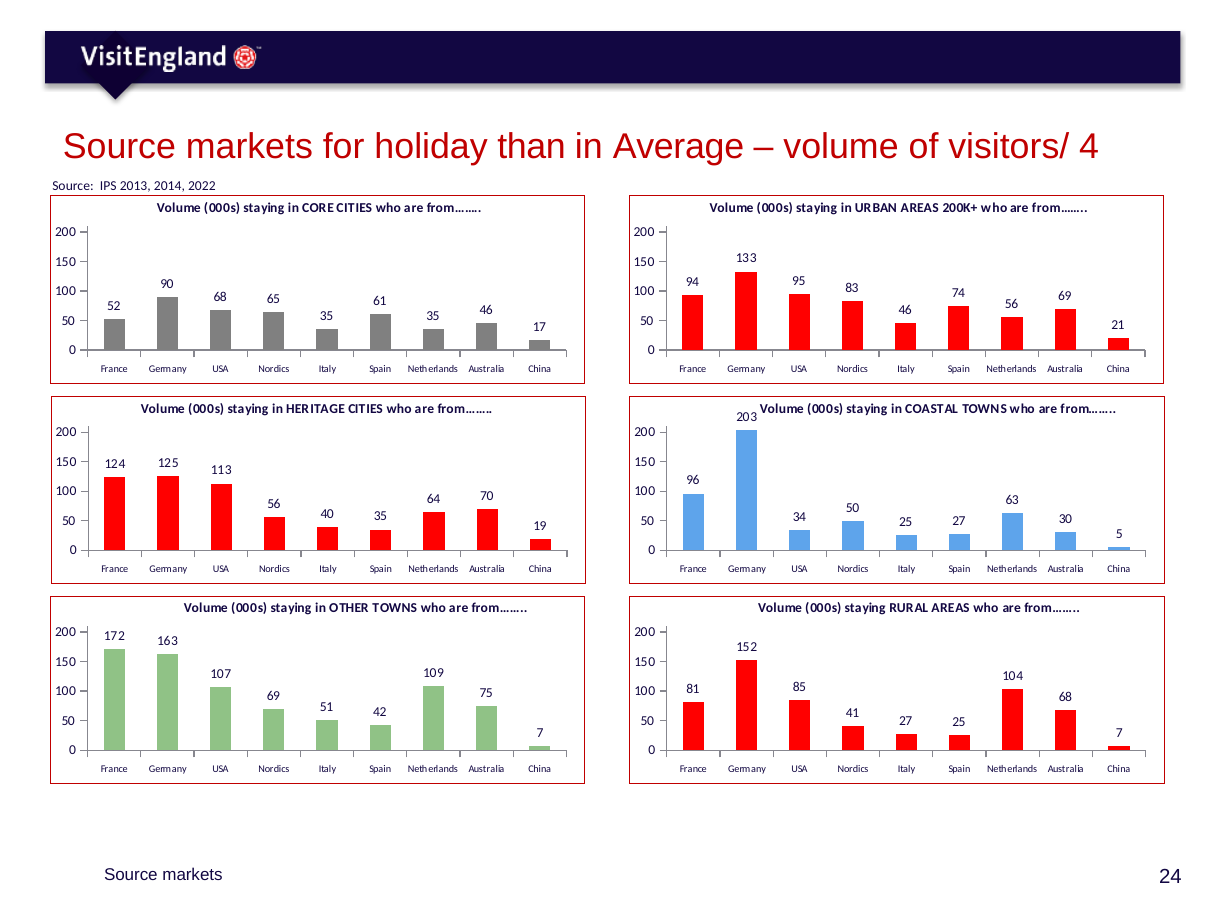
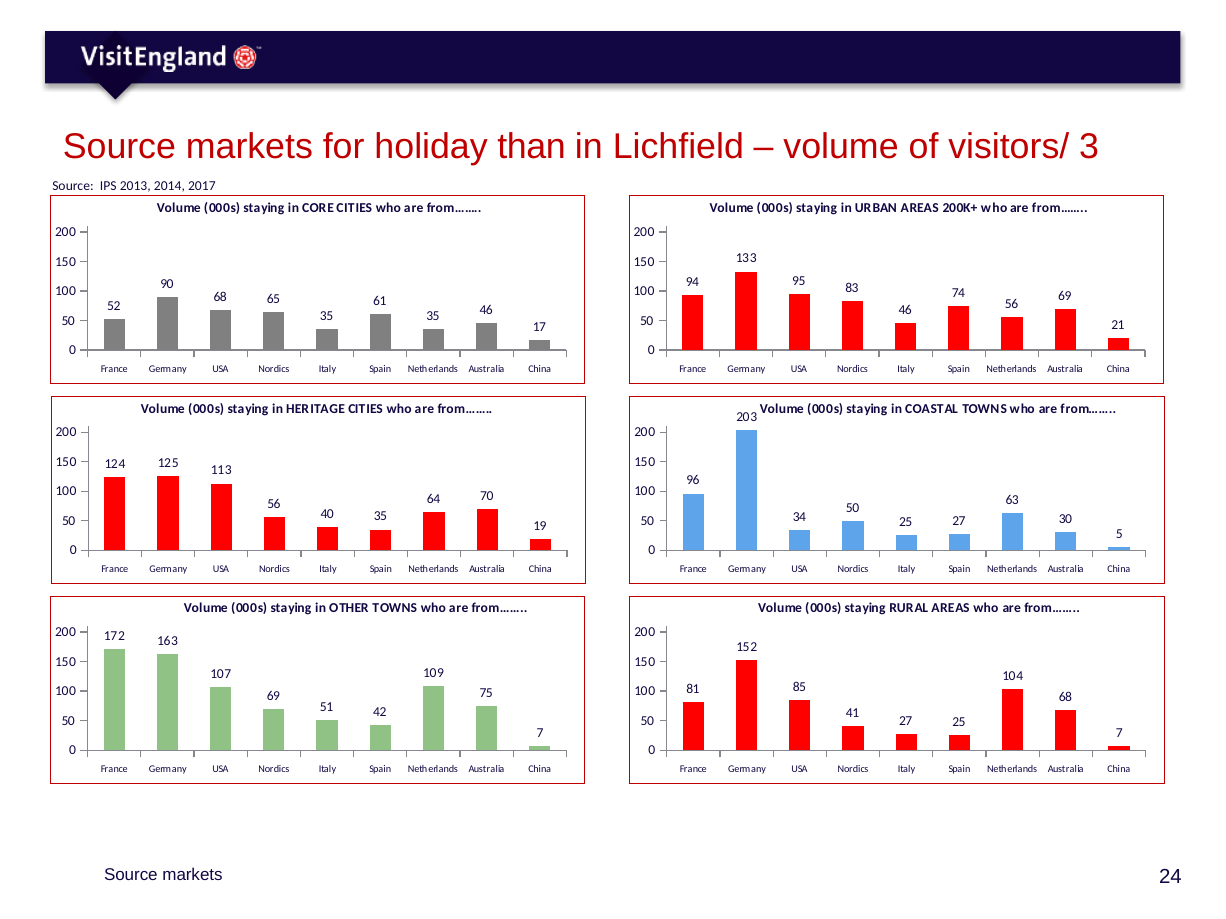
Average: Average -> Lichfield (678, 147)
4: 4 -> 3 (1089, 147)
2022: 2022 -> 2017 (202, 186)
